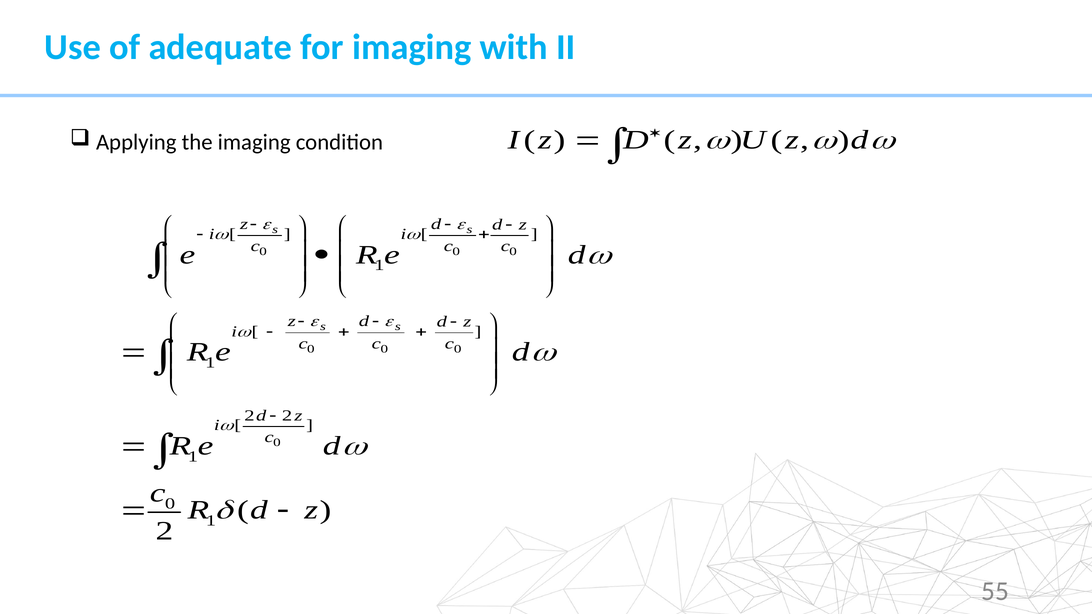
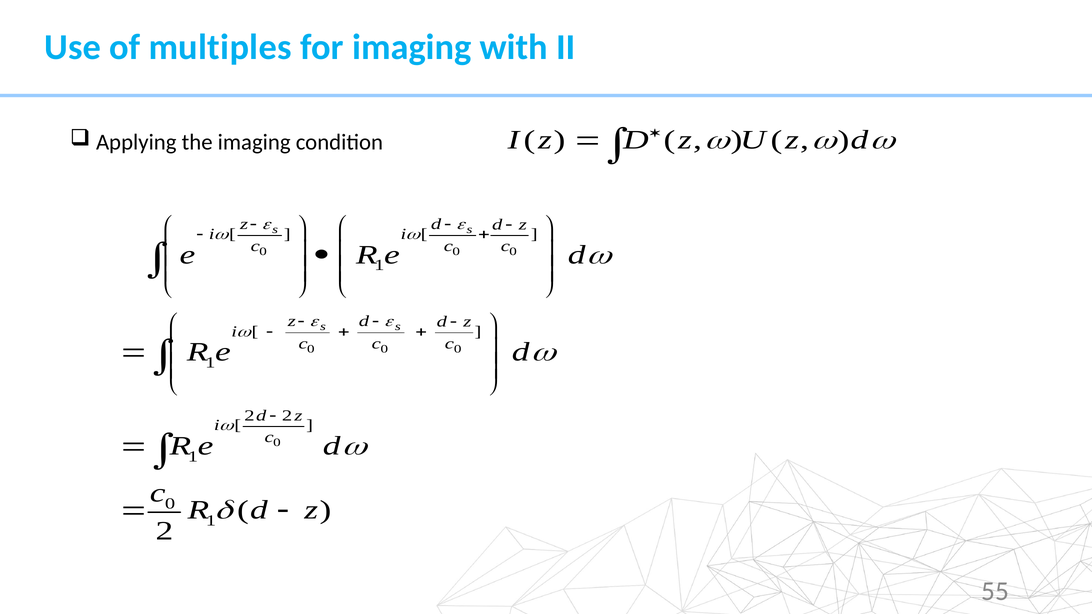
adequate: adequate -> multiples (220, 47)
